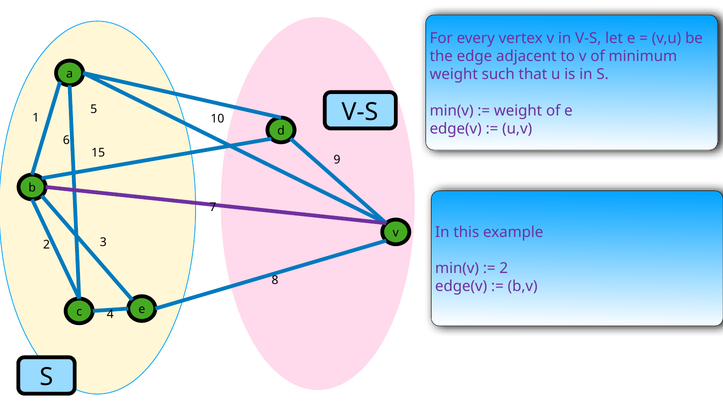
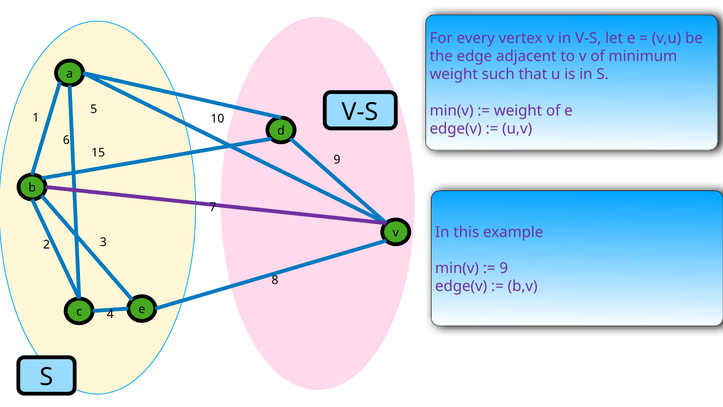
2: 2 -> 9 (504, 268)
